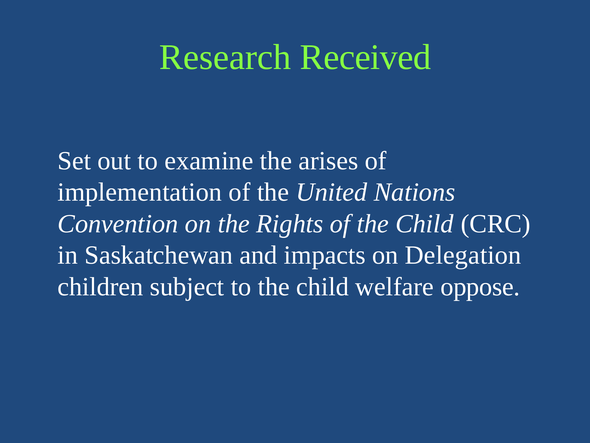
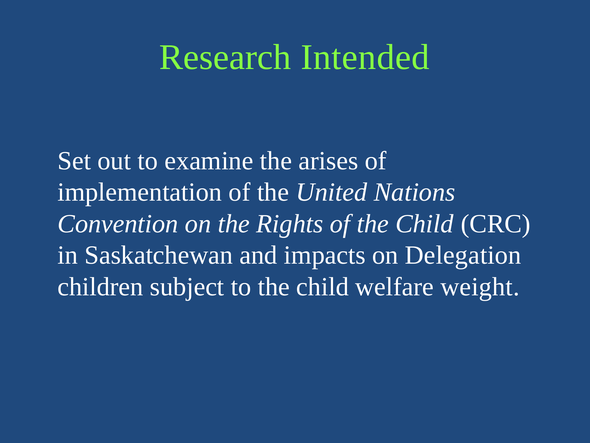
Received: Received -> Intended (365, 57)
oppose: oppose -> weight (480, 286)
